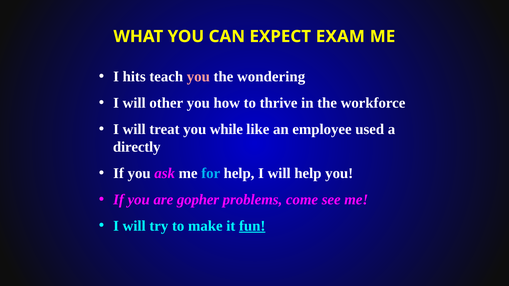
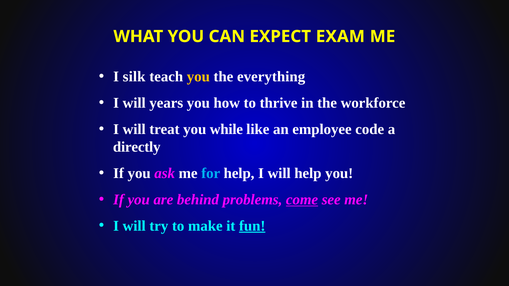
hits: hits -> silk (134, 77)
you colour: pink -> yellow (198, 77)
wondering: wondering -> everything (271, 77)
other: other -> years (166, 103)
used: used -> code (370, 129)
gopher: gopher -> behind (198, 200)
come underline: none -> present (302, 200)
